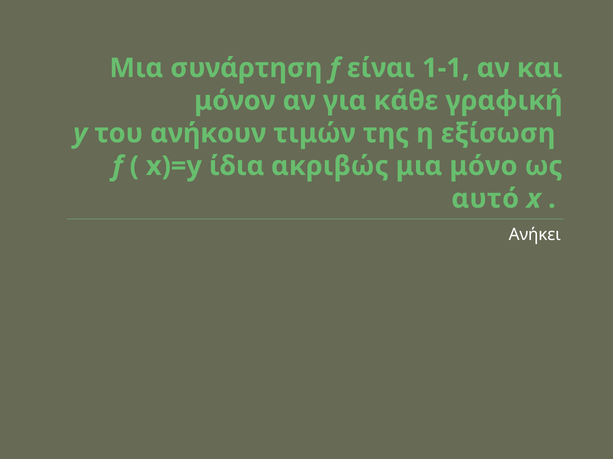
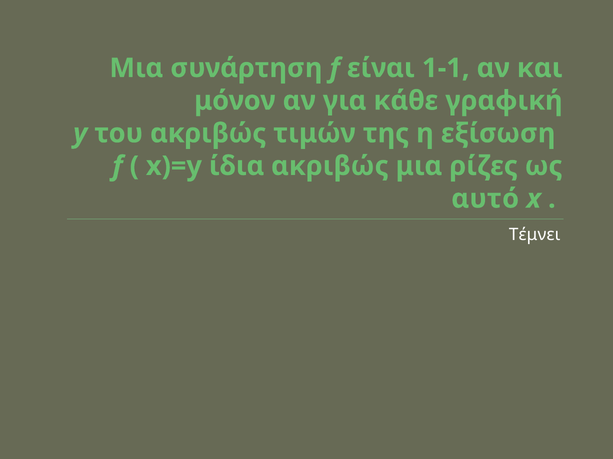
του ανήκουν: ανήκουν -> ακριβώς (208, 134)
μόνο: μόνο -> ρίζες (484, 166)
Ανήκει: Ανήκει -> Τέμνει (535, 235)
